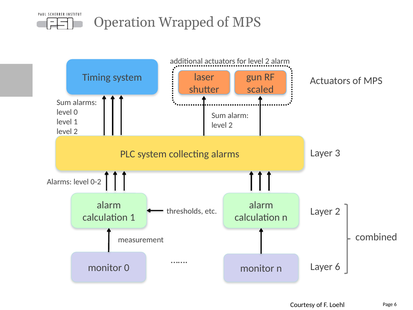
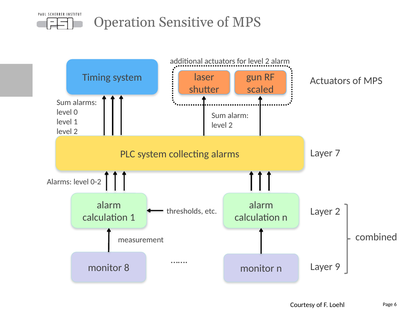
Wrapped: Wrapped -> Sensitive (186, 22)
3: 3 -> 7 (338, 153)
Layer 6: 6 -> 9 (338, 267)
monitor 0: 0 -> 8 (127, 267)
